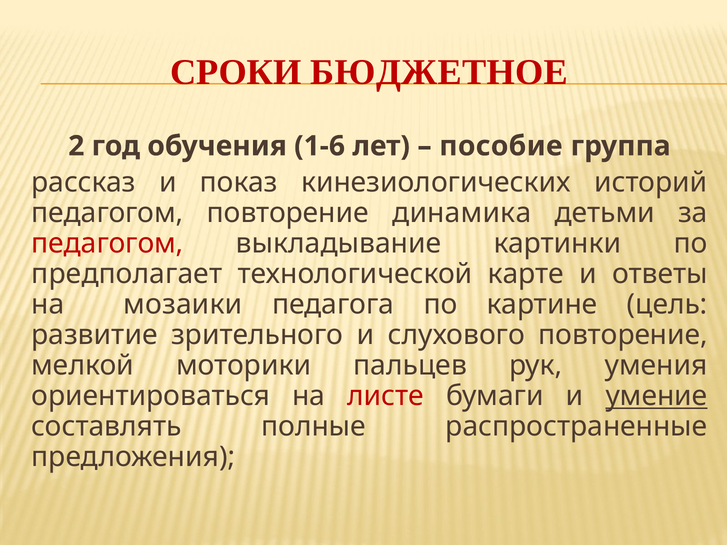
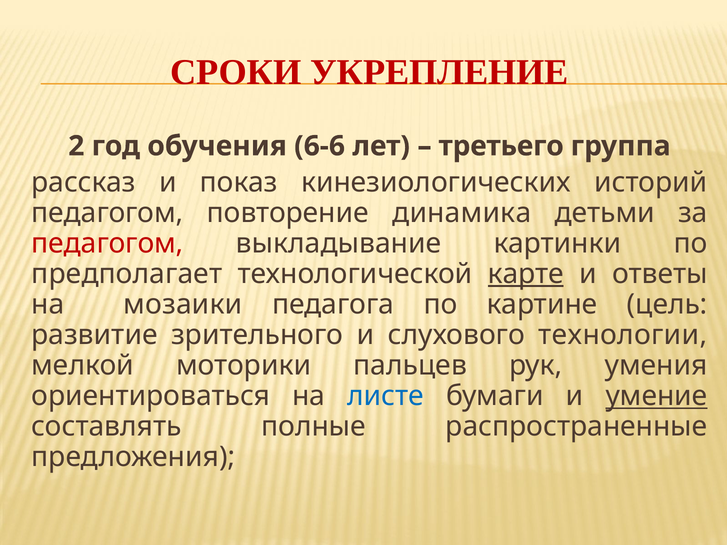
БЮДЖЕТНОЕ: БЮДЖЕТНОЕ -> УКРЕПЛЕНИЕ (440, 72)
1-6: 1-6 -> 6-6 (320, 146)
пособие: пособие -> третьего (501, 146)
карте underline: none -> present (526, 274)
слухового повторение: повторение -> технологии (623, 335)
листе colour: red -> blue (386, 396)
